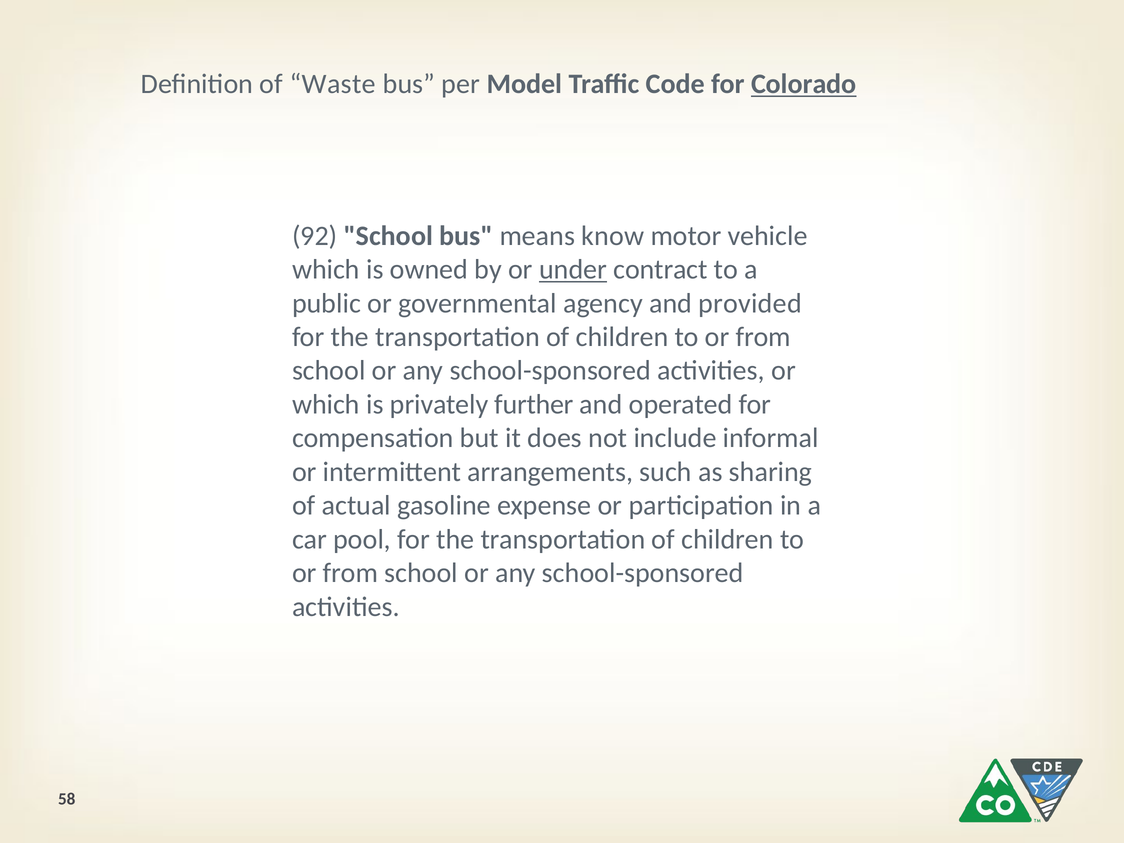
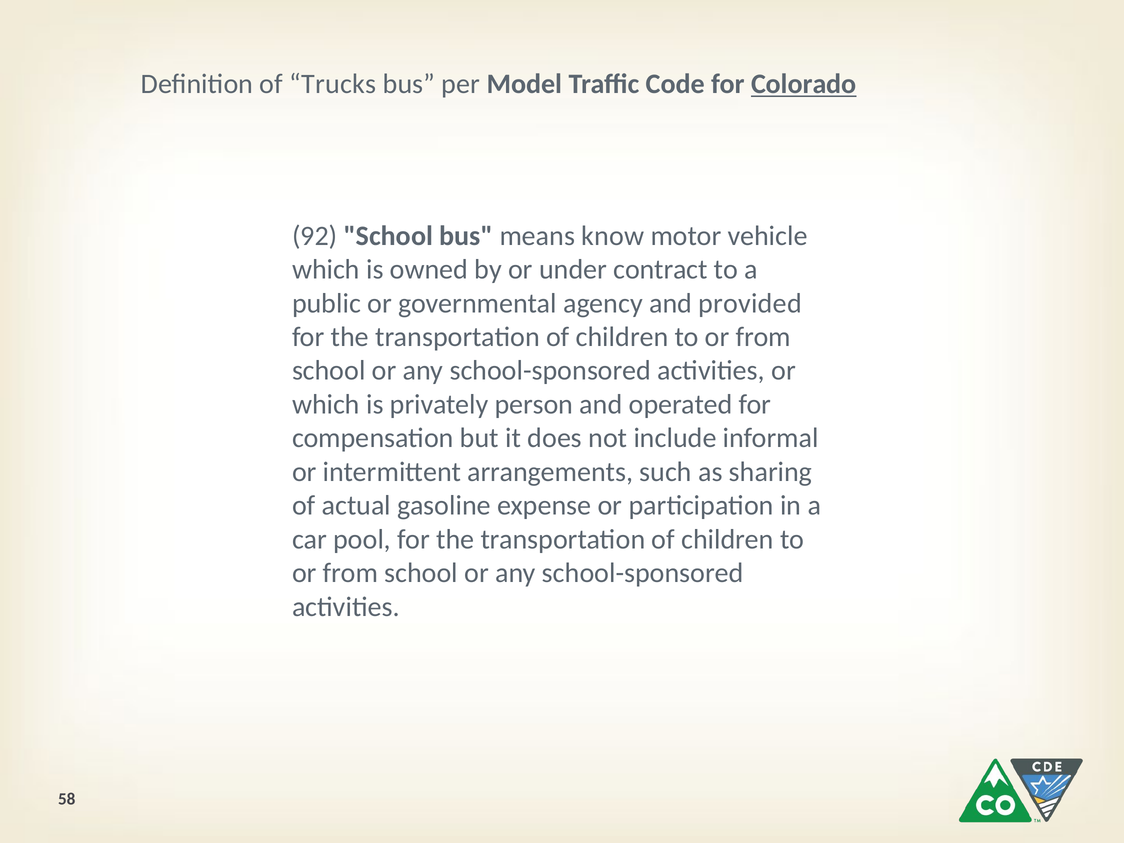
Waste: Waste -> Trucks (333, 84)
under underline: present -> none (573, 270)
further: further -> person (534, 404)
